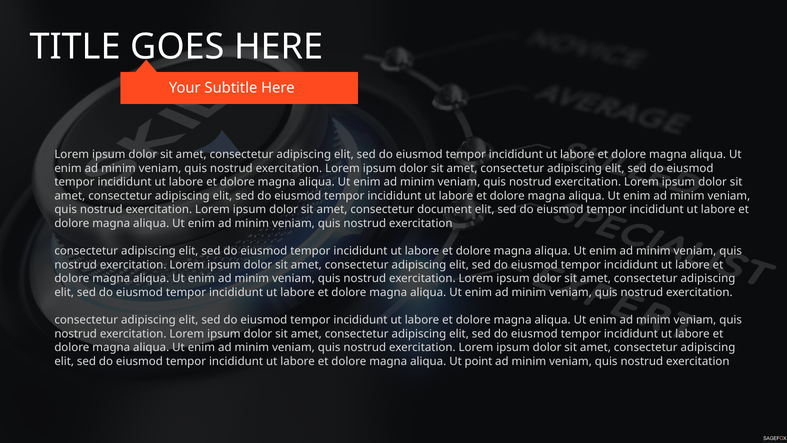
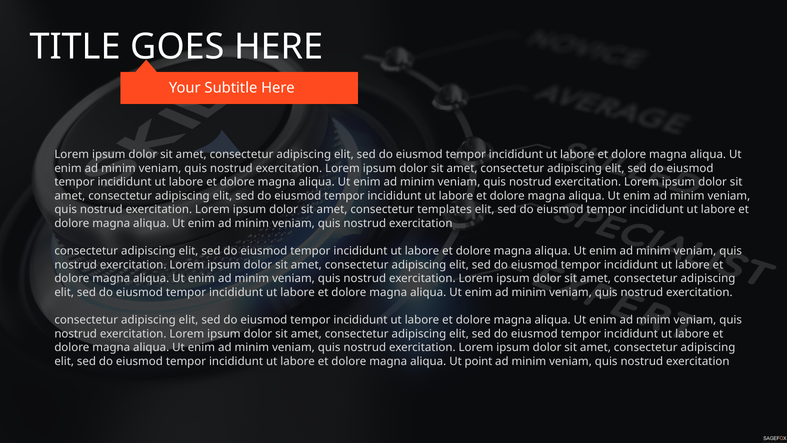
document: document -> templates (444, 209)
